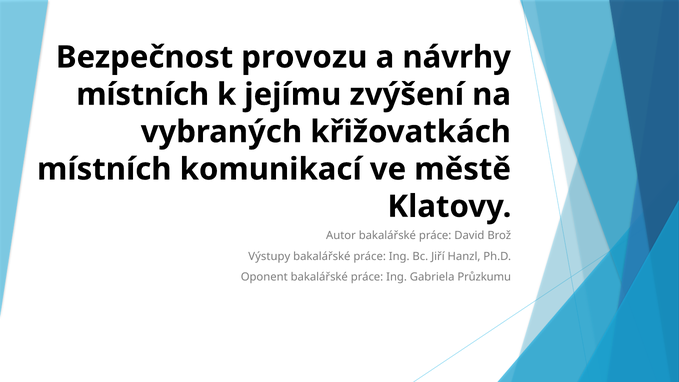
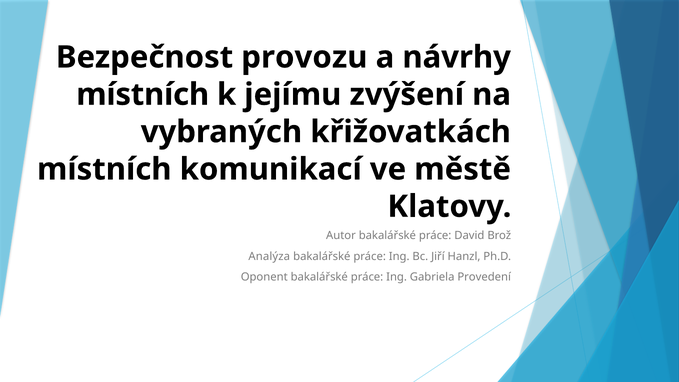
Výstupy: Výstupy -> Analýza (269, 256)
Průzkumu: Průzkumu -> Provedení (484, 277)
